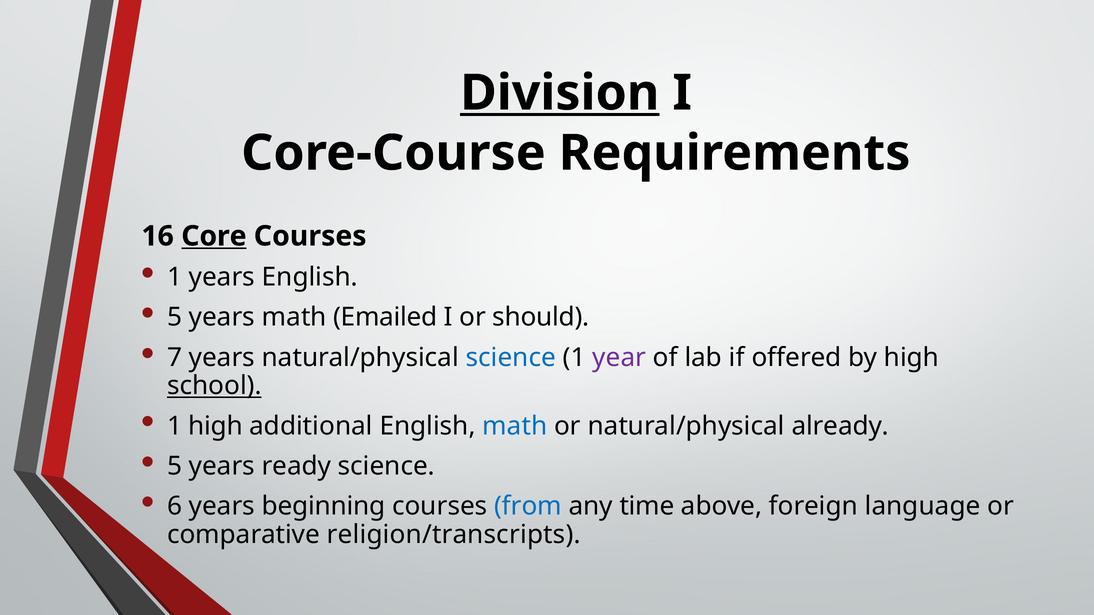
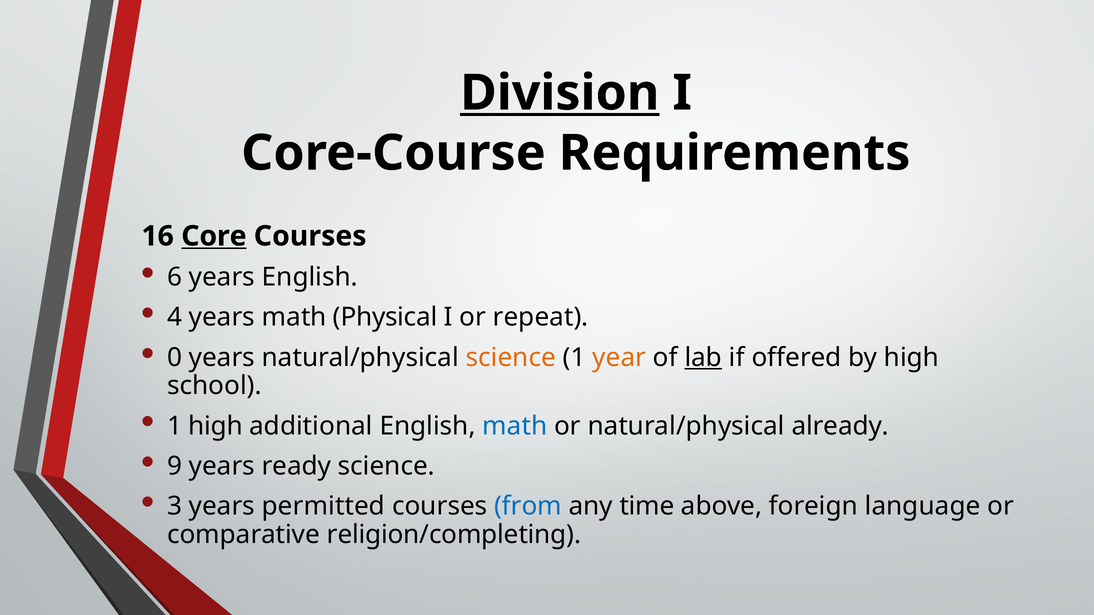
1: 1 -> 6 (175, 277)
5: 5 -> 4 (175, 318)
Emailed: Emailed -> Physical (385, 318)
should: should -> repeat (541, 318)
7: 7 -> 0 (175, 358)
science colour: blue -> orange (511, 358)
year colour: purple -> orange (619, 358)
lab underline: none -> present (703, 358)
school underline: present -> none (214, 386)
5: 5 -> 9 (175, 466)
6: 6 -> 3 (175, 507)
beginning: beginning -> permitted (323, 507)
religion/transcripts: religion/transcripts -> religion/completing (454, 535)
